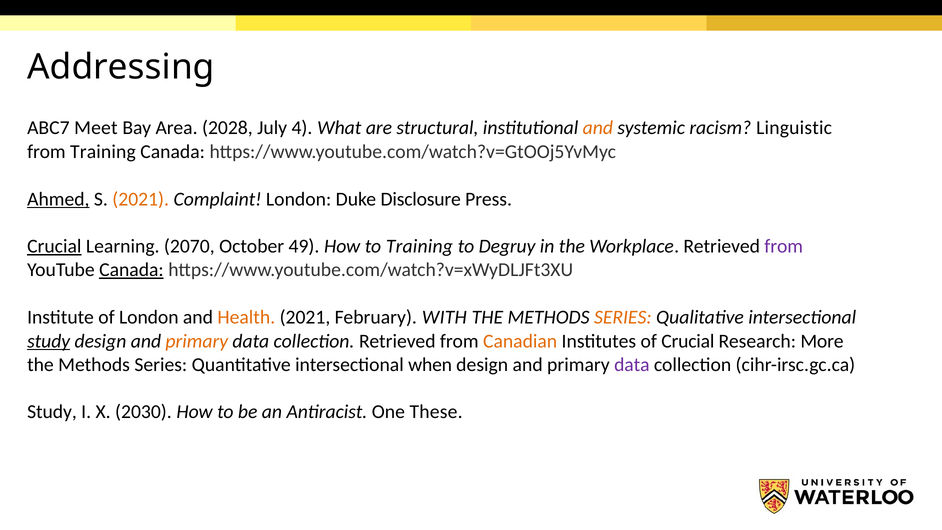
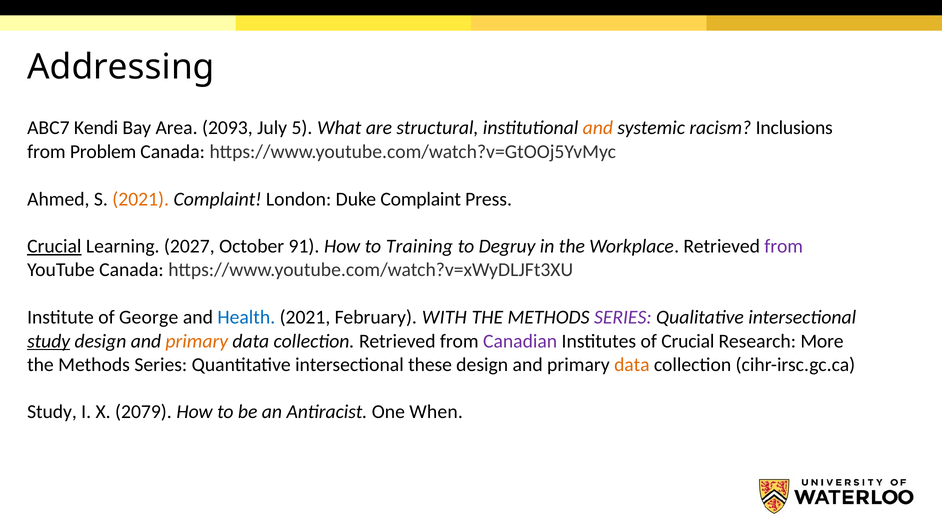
Meet: Meet -> Kendi (96, 128)
2028: 2028 -> 2093 (227, 128)
4: 4 -> 5 (302, 128)
Linguistic: Linguistic -> Inclusions (794, 128)
from Training: Training -> Problem (103, 152)
Ahmed underline: present -> none (58, 199)
Duke Disclosure: Disclosure -> Complaint (421, 199)
2070: 2070 -> 2027 (189, 246)
49: 49 -> 91 (304, 246)
Canada underline: present -> none (131, 270)
of London: London -> George (149, 317)
Health colour: orange -> blue (246, 317)
SERIES colour: orange -> purple (623, 317)
Canadian colour: orange -> purple (520, 341)
when: when -> these (430, 365)
data colour: purple -> orange (632, 365)
2030: 2030 -> 2079 (143, 412)
These: These -> When (436, 412)
